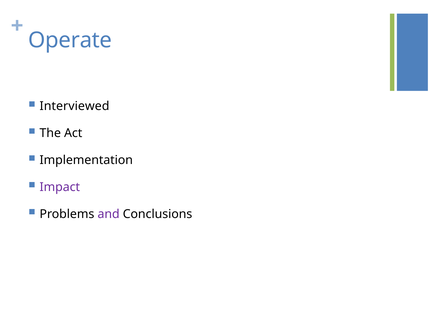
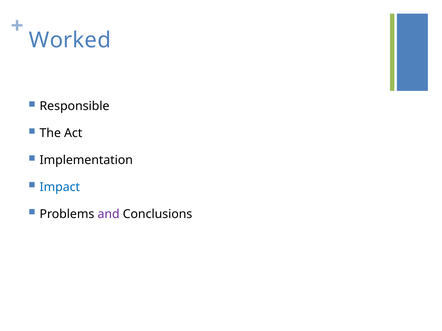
Operate: Operate -> Worked (70, 40)
Interviewed: Interviewed -> Responsible (75, 106)
Impact colour: purple -> blue (60, 187)
